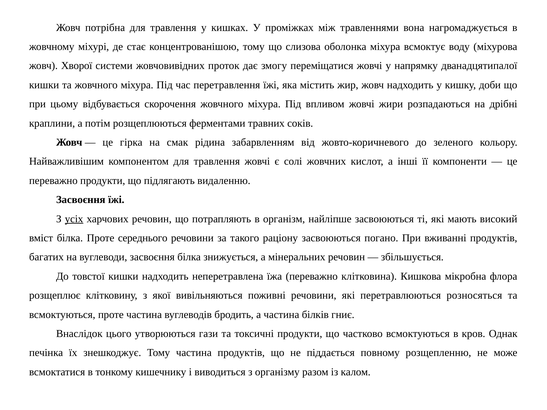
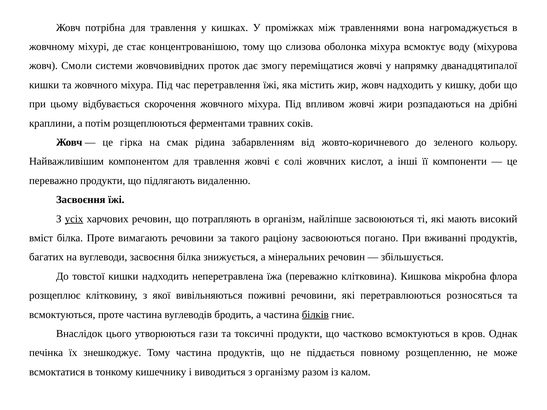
Хворої: Хворої -> Смоли (77, 66)
середнього: середнього -> вимагають (143, 238)
білків underline: none -> present (315, 315)
